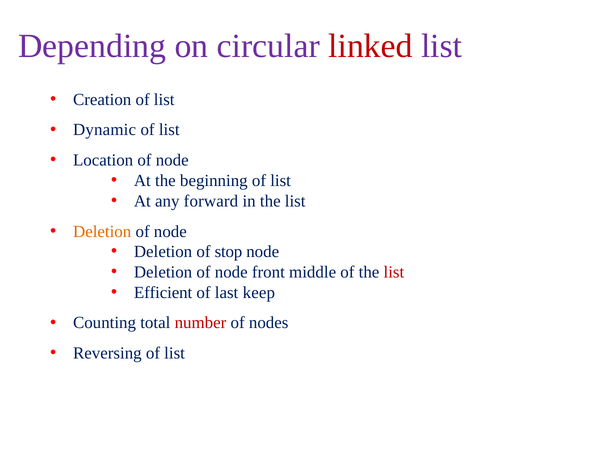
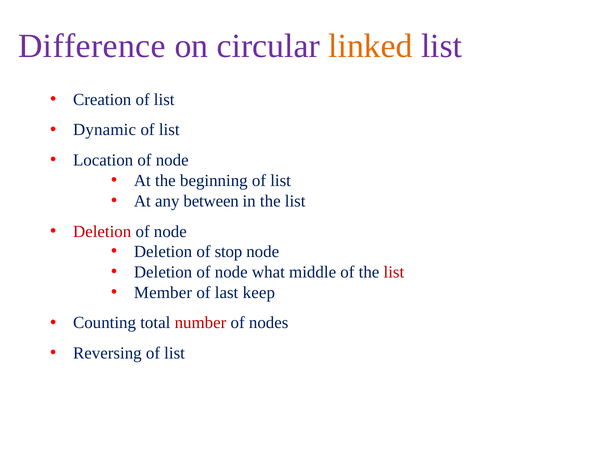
Depending: Depending -> Difference (92, 46)
linked colour: red -> orange (370, 46)
forward: forward -> between (211, 201)
Deletion colour: orange -> red (102, 231)
front: front -> what (268, 272)
Efficient: Efficient -> Member (163, 292)
